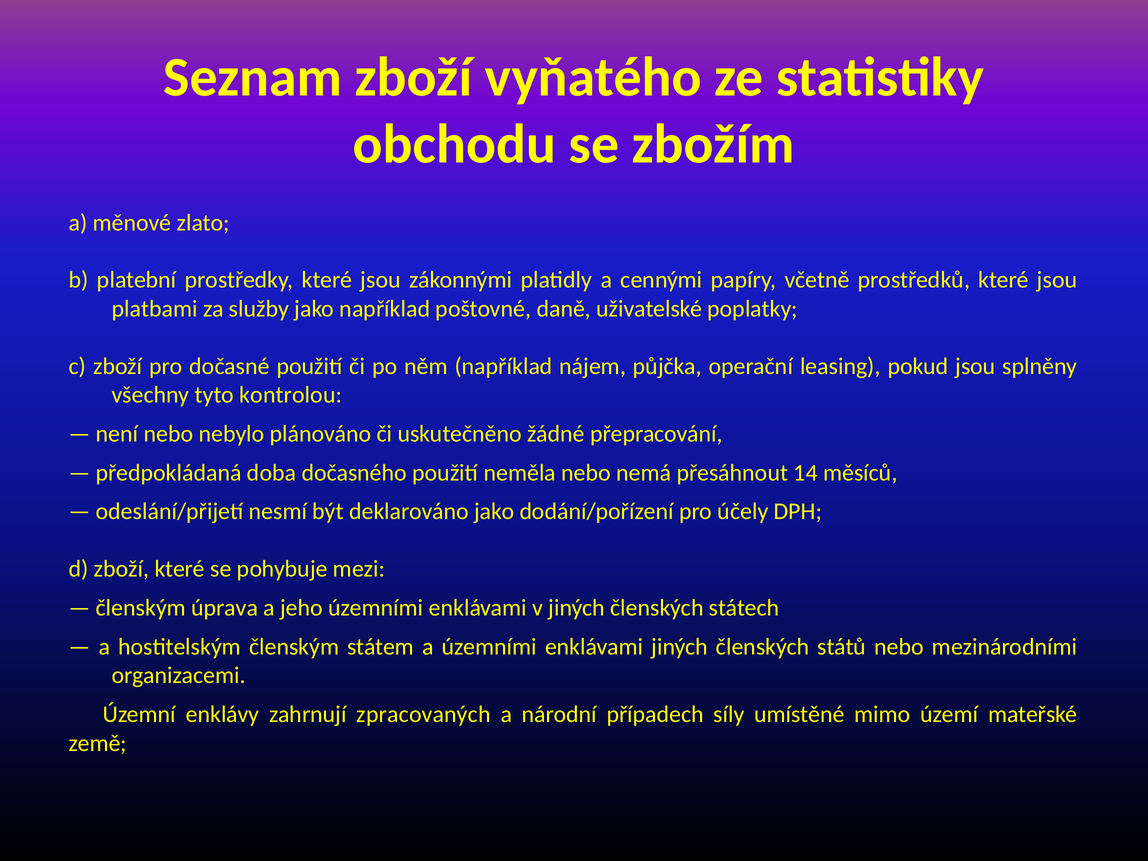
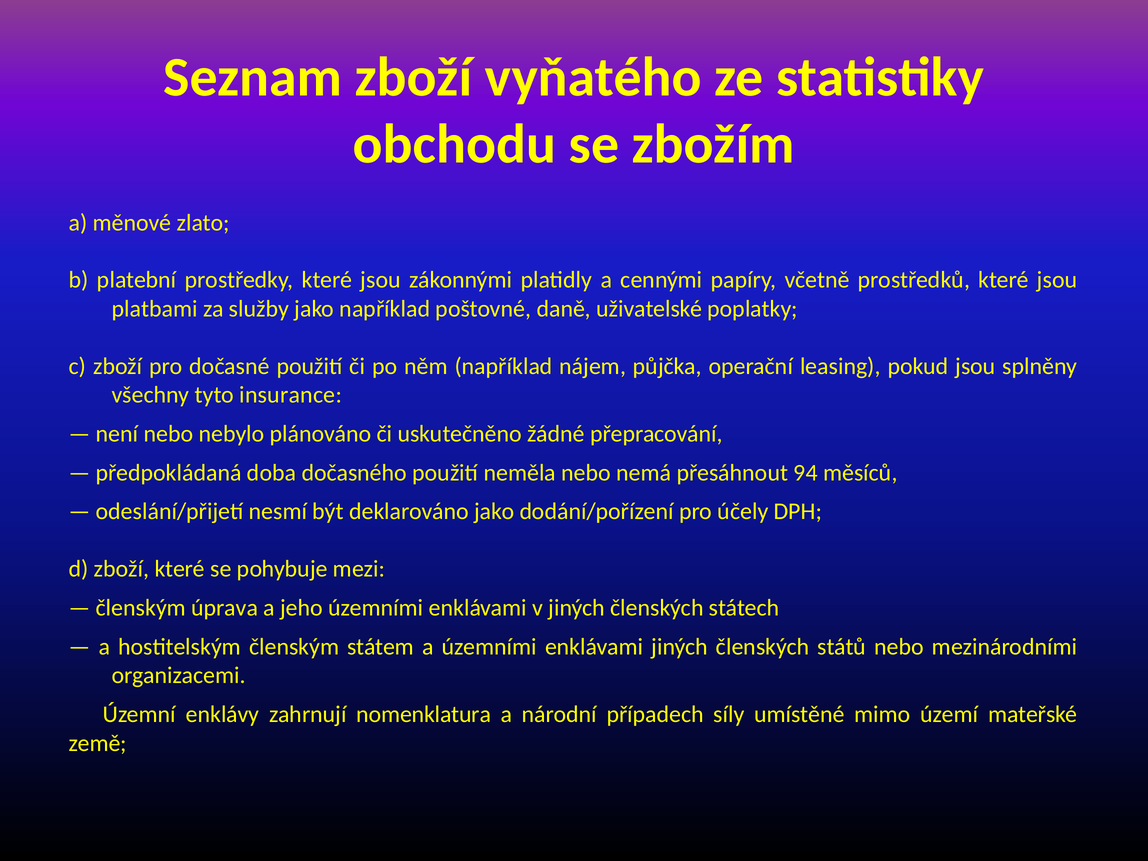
kontrolou: kontrolou -> insurance (291, 395)
14: 14 -> 94 (806, 473)
zpracovaných: zpracovaných -> nomenklatura (424, 714)
